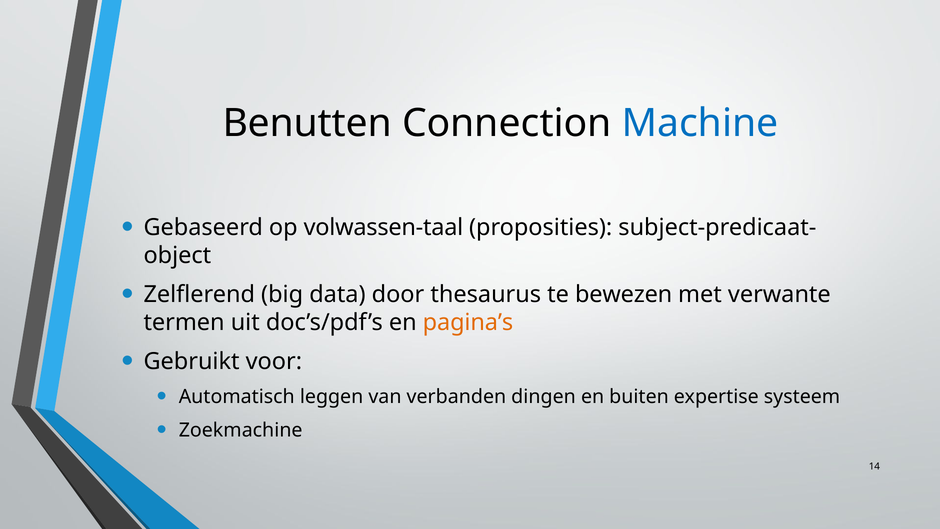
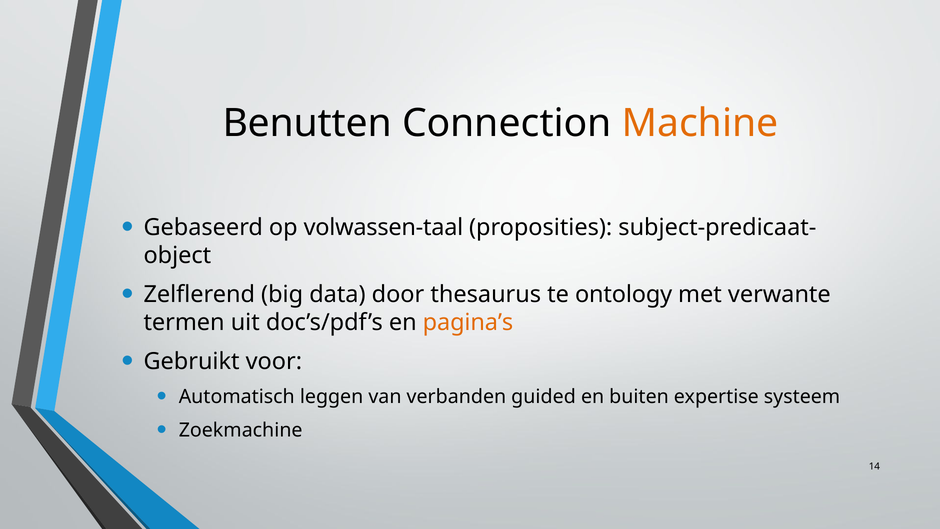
Machine colour: blue -> orange (700, 123)
bewezen: bewezen -> ontology (624, 294)
dingen: dingen -> guided (544, 397)
